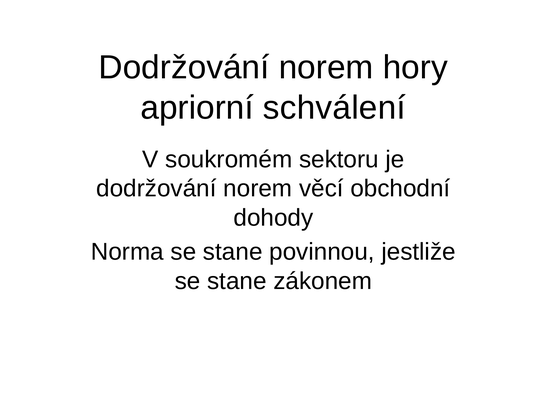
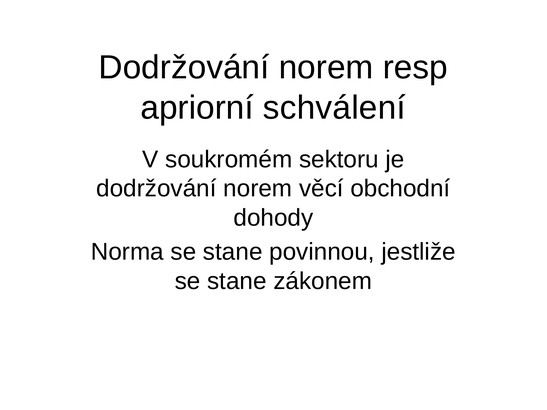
hory: hory -> resp (415, 68)
